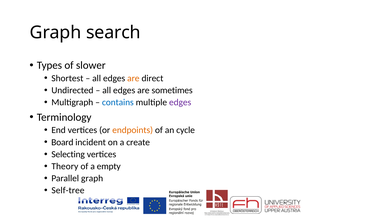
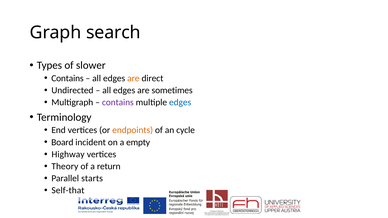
Shortest: Shortest -> Contains (67, 78)
contains colour: blue -> purple (118, 102)
edges colour: purple -> blue (180, 102)
create: create -> empty (138, 142)
Selecting: Selecting -> Highway (68, 154)
empty: empty -> return (109, 166)
Parallel graph: graph -> starts (92, 179)
Self-tree: Self-tree -> Self-that (68, 191)
